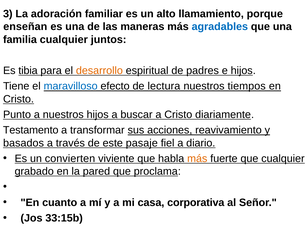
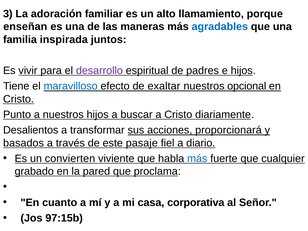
familia cualquier: cualquier -> inspirada (64, 39)
tibia: tibia -> vivir (28, 71)
desarrollo colour: orange -> purple (99, 71)
lectura: lectura -> exaltar (164, 86)
tiempos: tiempos -> opcional (247, 86)
Testamento: Testamento -> Desalientos (31, 130)
reavivamiento: reavivamiento -> proporcionará (228, 130)
más colour: orange -> blue (197, 159)
33:15b: 33:15b -> 97:15b (64, 218)
